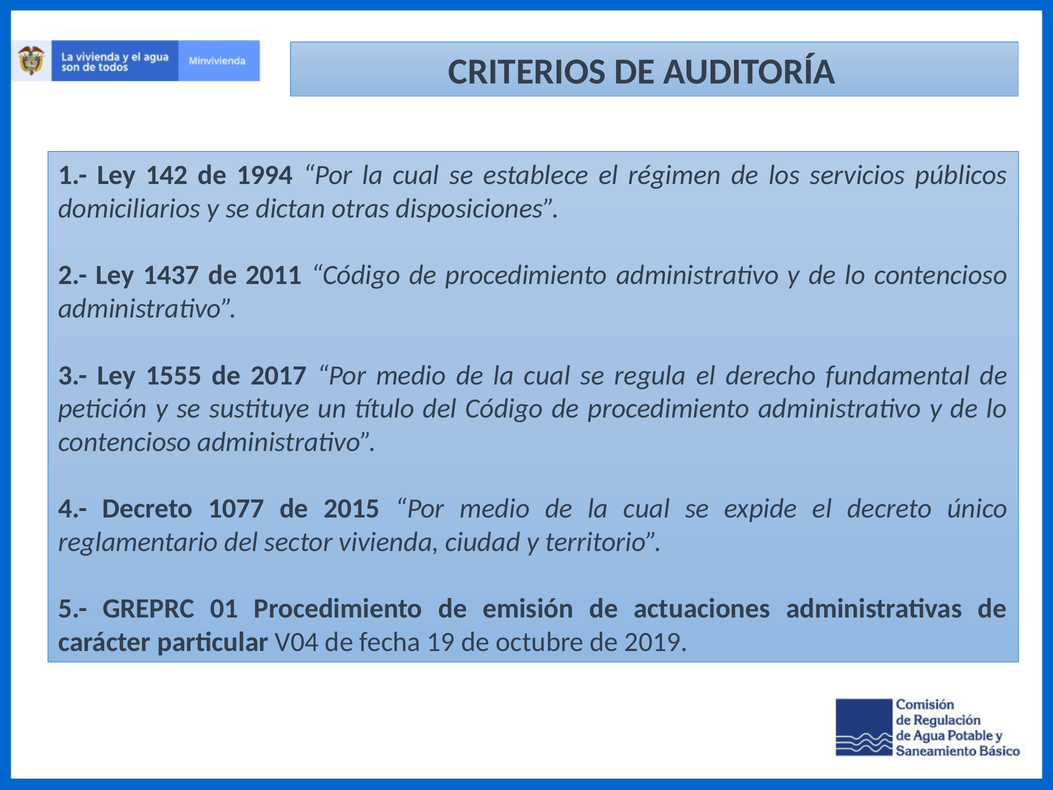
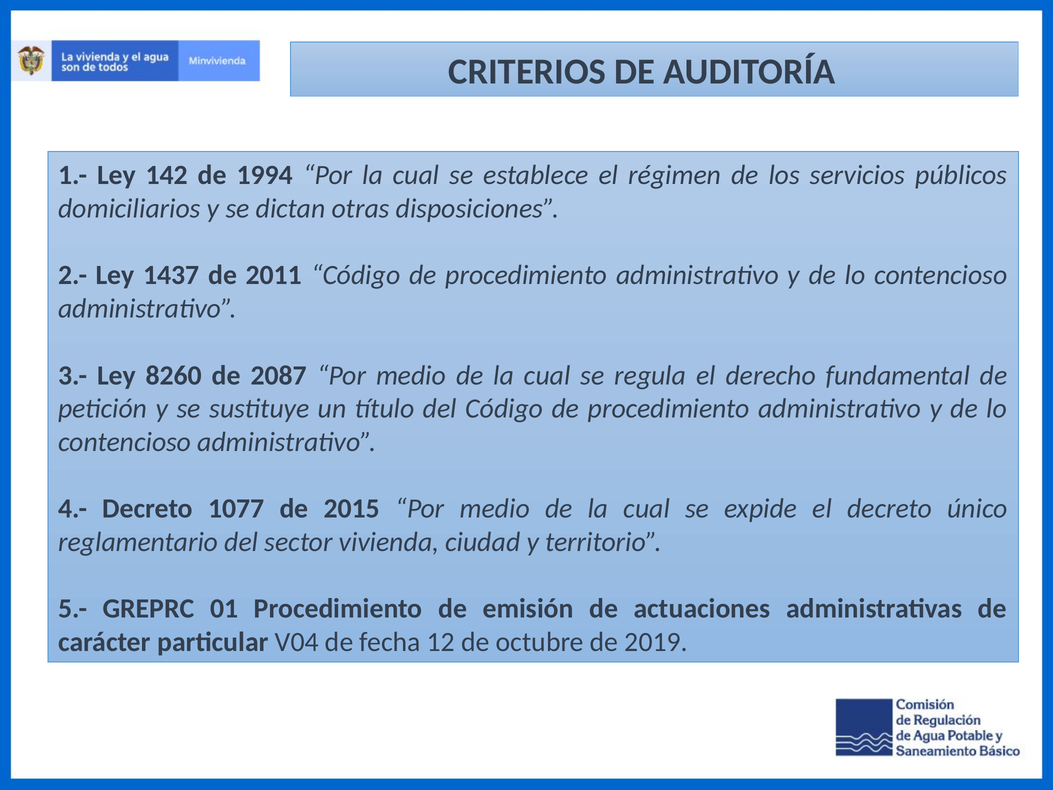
1555: 1555 -> 8260 (174, 375)
2017: 2017 -> 2087 (279, 375)
19: 19 -> 12 (441, 642)
